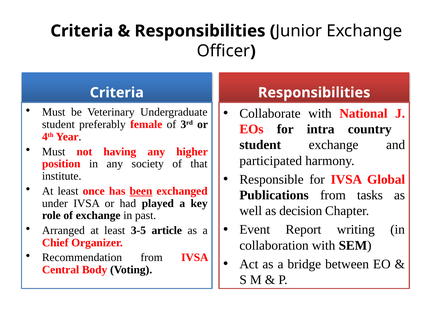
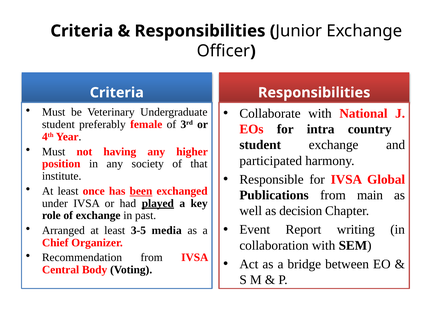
tasks: tasks -> main (370, 195)
played underline: none -> present (158, 203)
article: article -> media (167, 231)
